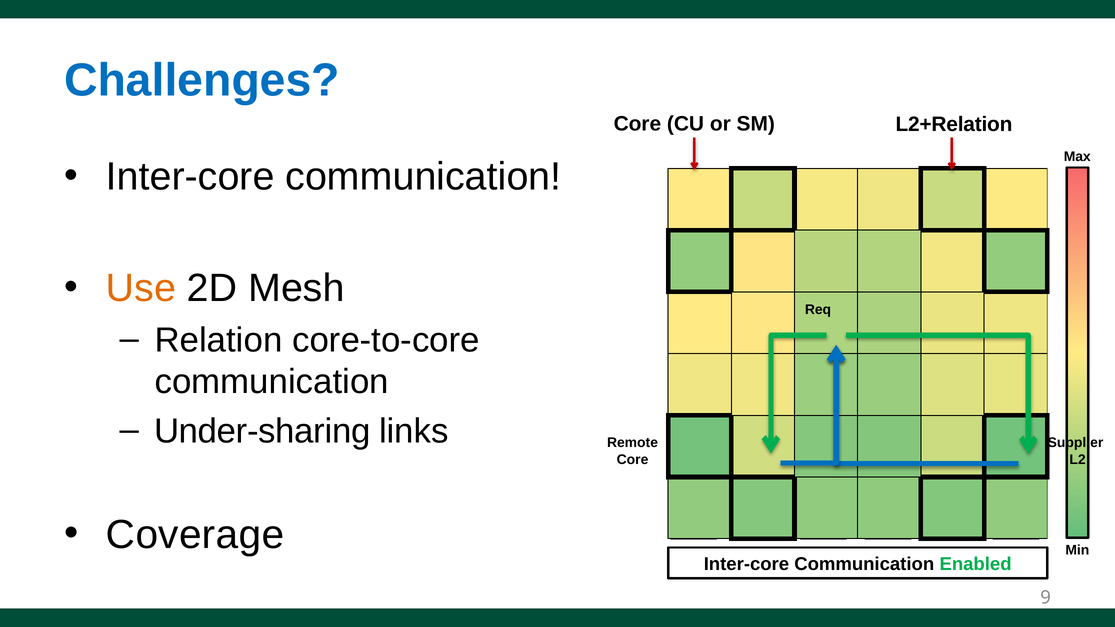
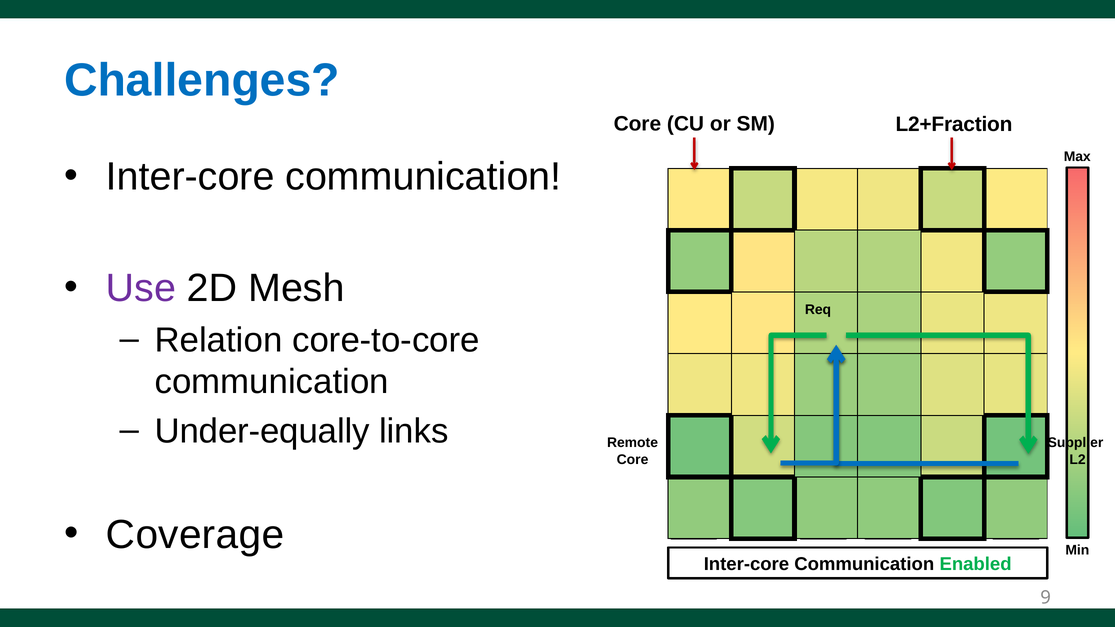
L2+Relation: L2+Relation -> L2+Fraction (954, 124)
Use colour: orange -> purple (141, 288)
Under-sharing: Under-sharing -> Under-equally (262, 431)
